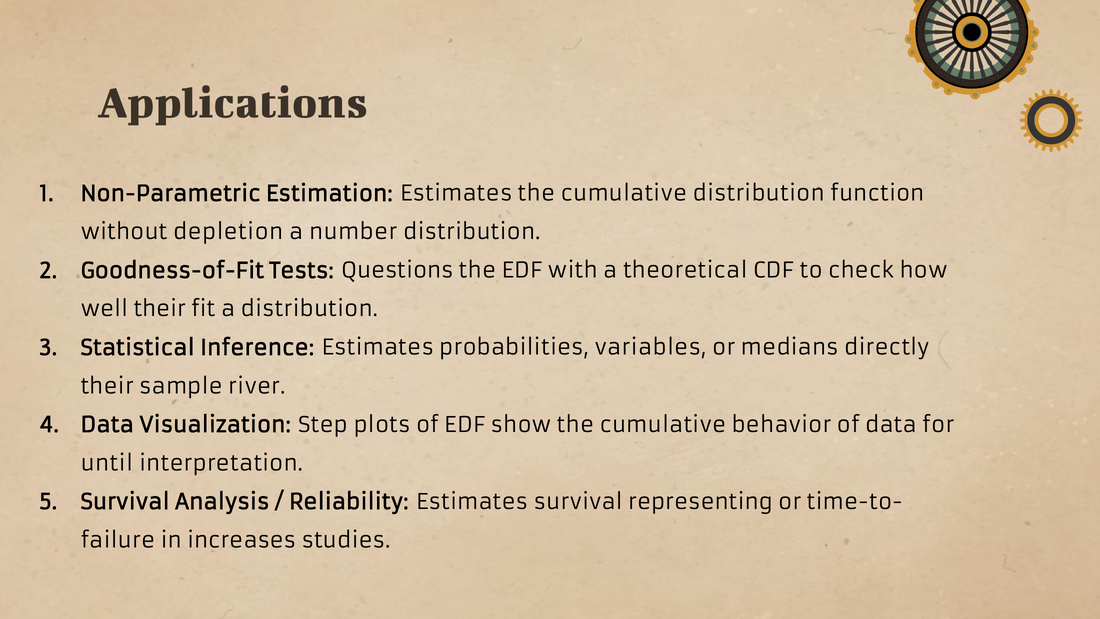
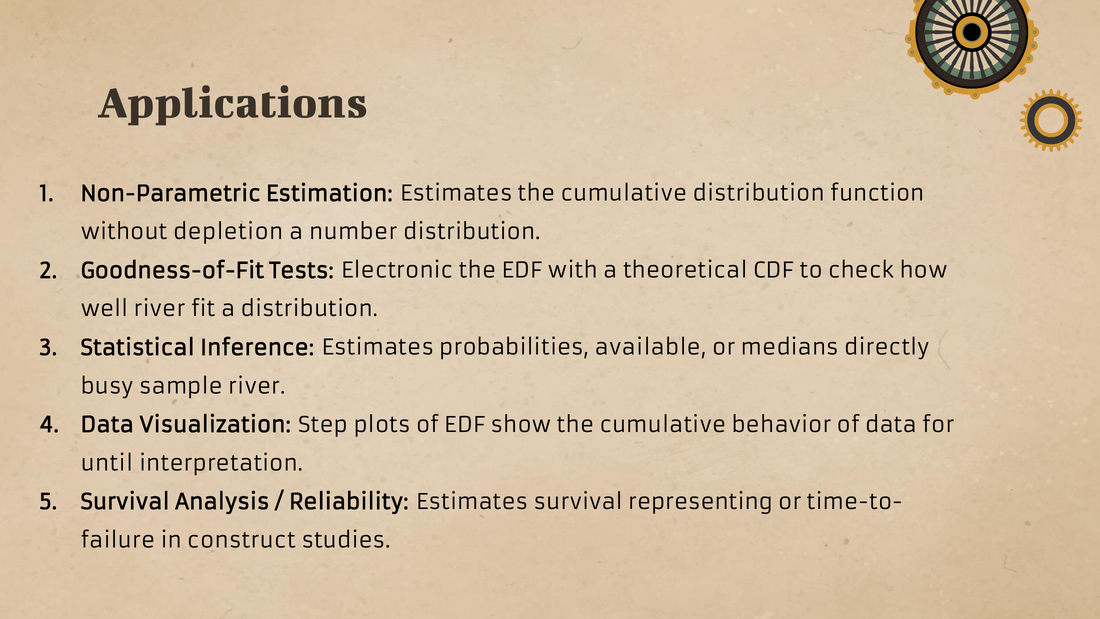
Questions: Questions -> Electronic (397, 271)
well their: their -> river (160, 309)
variables: variables -> available (651, 348)
their: their -> busy (107, 386)
increases: increases -> construct (242, 540)
